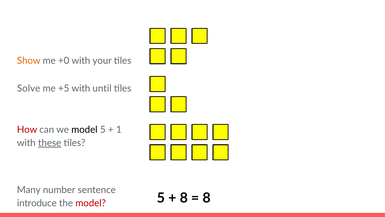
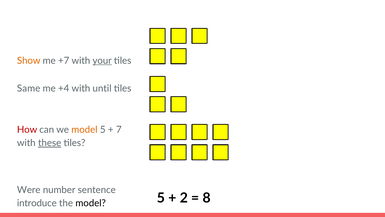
+0: +0 -> +7 (64, 61)
your underline: none -> present (102, 61)
Solve: Solve -> Same (29, 88)
+5: +5 -> +4 (64, 88)
model colour: black -> orange (84, 129)
1: 1 -> 7 (119, 129)
Many: Many -> Were (29, 190)
model colour: red -> black (91, 203)
8: 8 -> 2 (184, 198)
